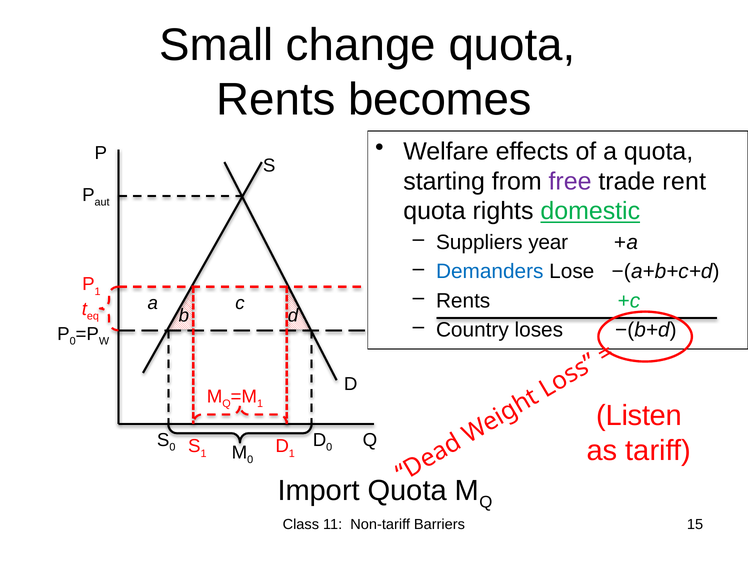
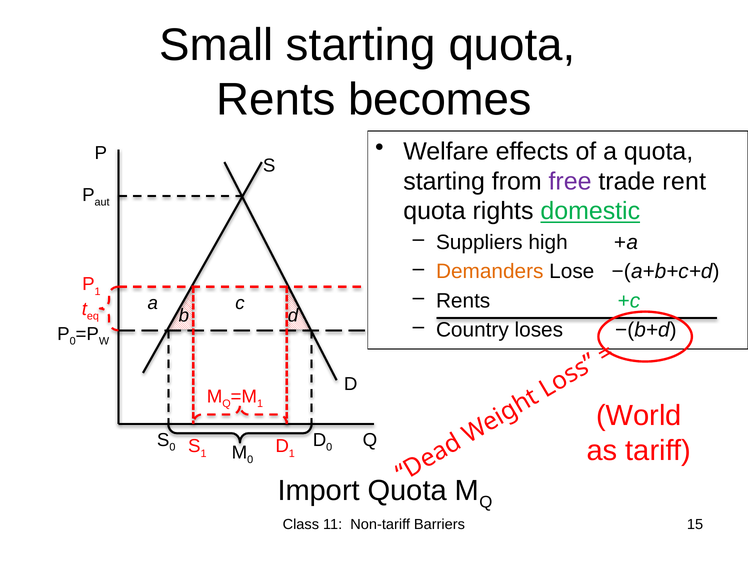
Small change: change -> starting (361, 45)
year: year -> high (548, 242)
Demanders colour: blue -> orange (490, 272)
Listen: Listen -> World (639, 416)
